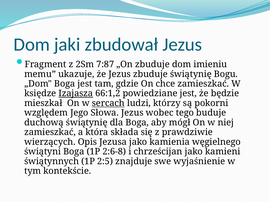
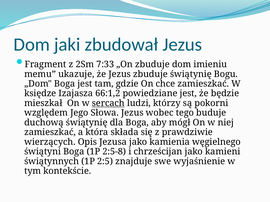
7:87: 7:87 -> 7:33 (105, 65)
Izajasza underline: present -> none (76, 94)
2:6-8: 2:6-8 -> 2:5-8 (114, 152)
